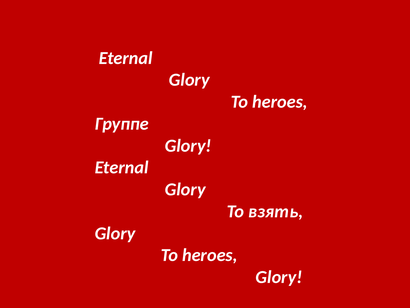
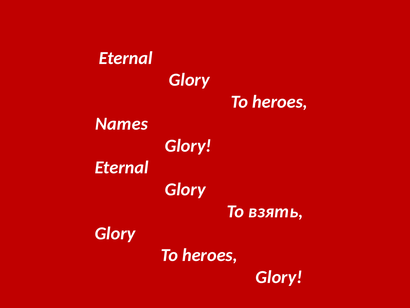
Группе: Группе -> Names (122, 124)
